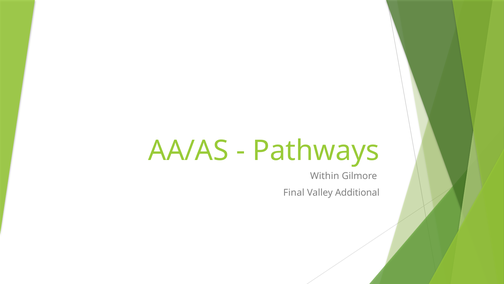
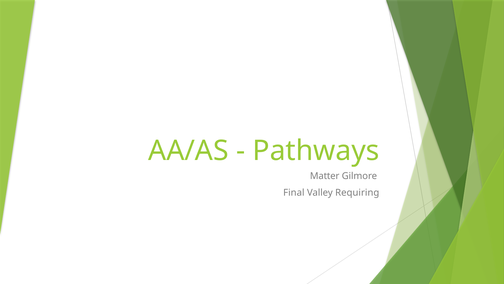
Within: Within -> Matter (325, 176)
Additional: Additional -> Requiring (357, 192)
